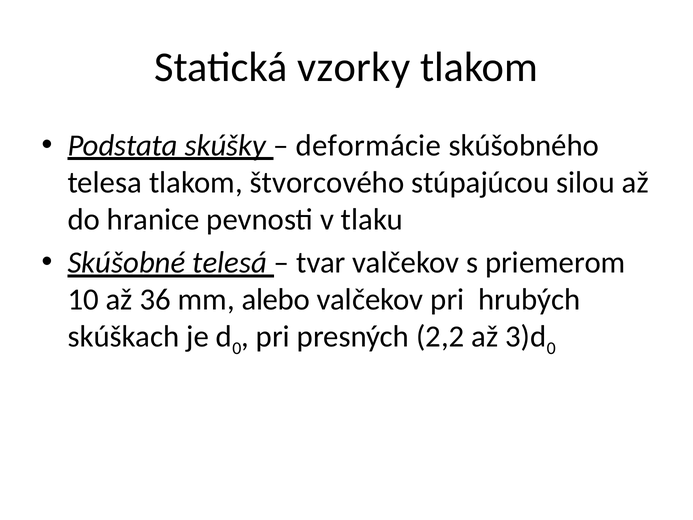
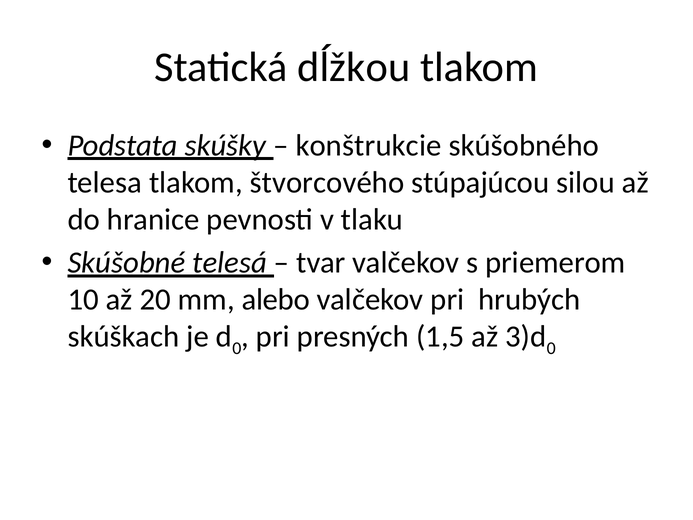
vzorky: vzorky -> dĺžkou (354, 67)
deformácie: deformácie -> konštrukcie (369, 145)
36: 36 -> 20 (155, 299)
2,2: 2,2 -> 1,5 (440, 336)
